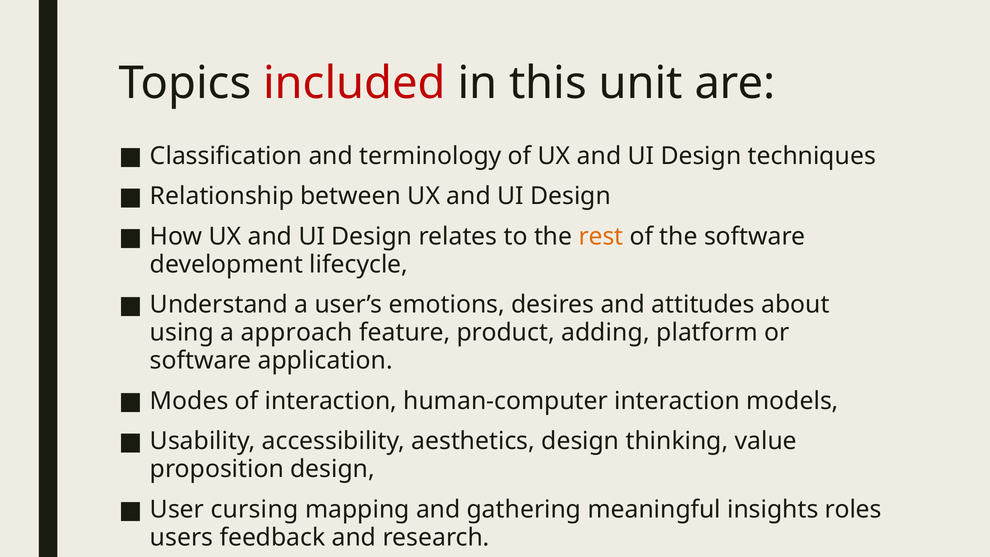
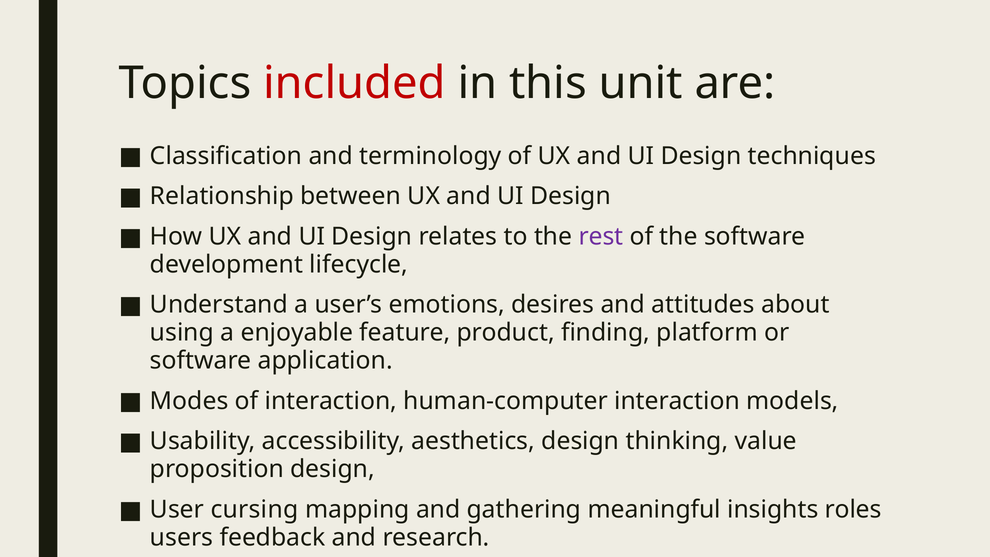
rest colour: orange -> purple (601, 237)
approach: approach -> enjoyable (297, 333)
adding: adding -> finding (606, 333)
